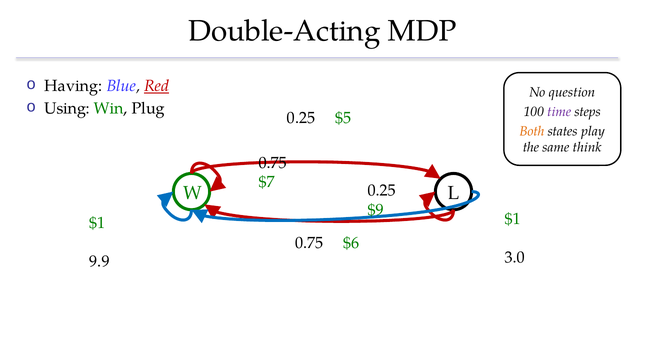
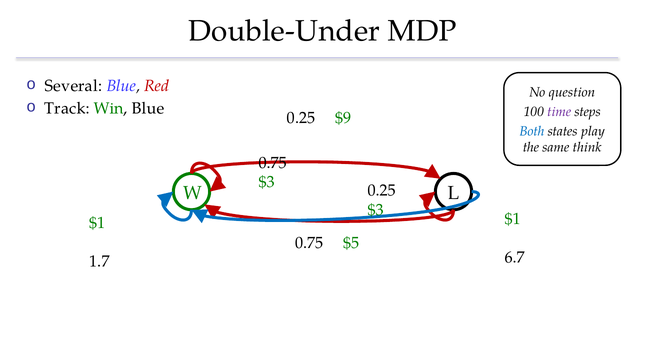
Double-Acting: Double-Acting -> Double-Under (284, 31)
Having: Having -> Several (73, 86)
Red underline: present -> none (157, 86)
Using: Using -> Track (67, 108)
Win Plug: Plug -> Blue (148, 108)
$5: $5 -> $9 (343, 118)
Both colour: orange -> blue (532, 131)
$7: $7 -> $3 (267, 182)
$9: $9 -> $3 (376, 210)
$6: $6 -> $5 (351, 243)
3.0: 3.0 -> 6.7 (515, 257)
9.9: 9.9 -> 1.7 (99, 261)
